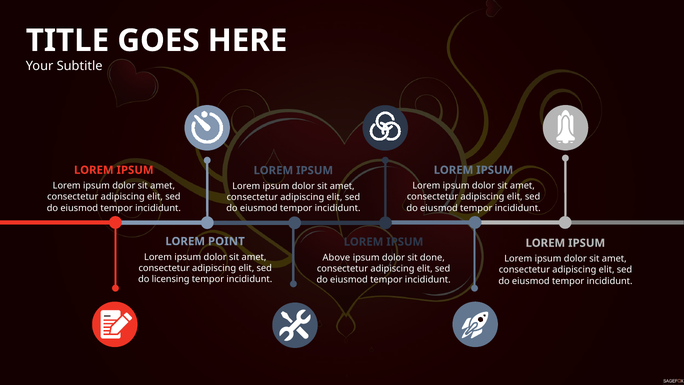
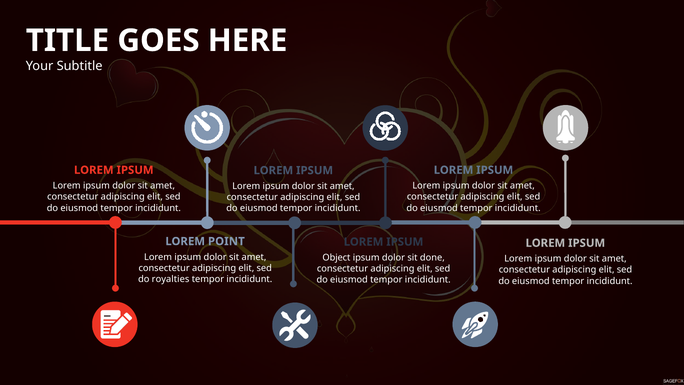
Above: Above -> Object (336, 257)
licensing: licensing -> royalties (171, 279)
